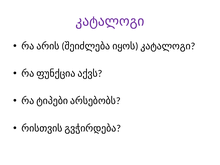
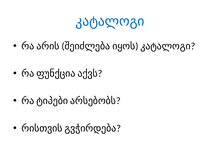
კატალოგი colour: purple -> blue (110, 21)
